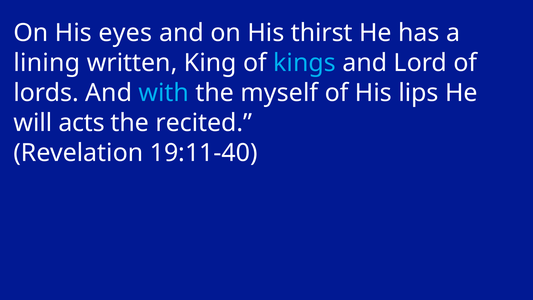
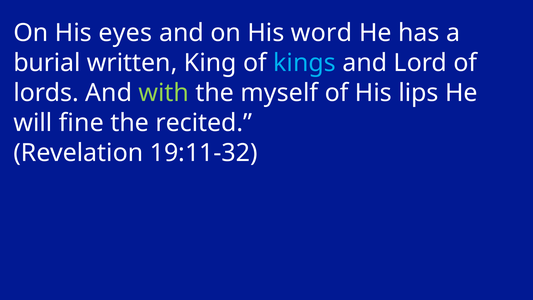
thirst: thirst -> word (322, 33)
lining: lining -> burial (47, 63)
with colour: light blue -> light green (164, 93)
acts: acts -> fine (81, 123)
19:11-40: 19:11-40 -> 19:11-32 (204, 153)
